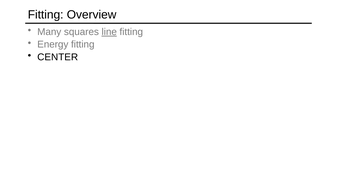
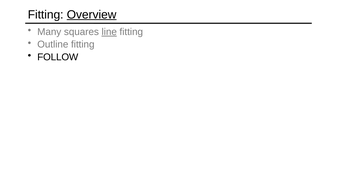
Overview underline: none -> present (92, 15)
Energy: Energy -> Outline (53, 44)
CENTER: CENTER -> FOLLOW (58, 57)
